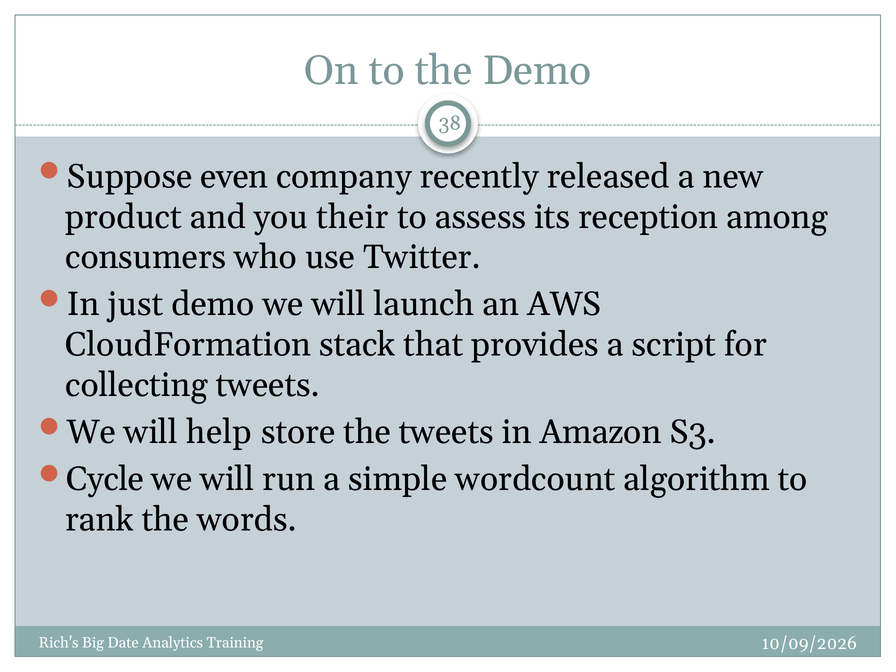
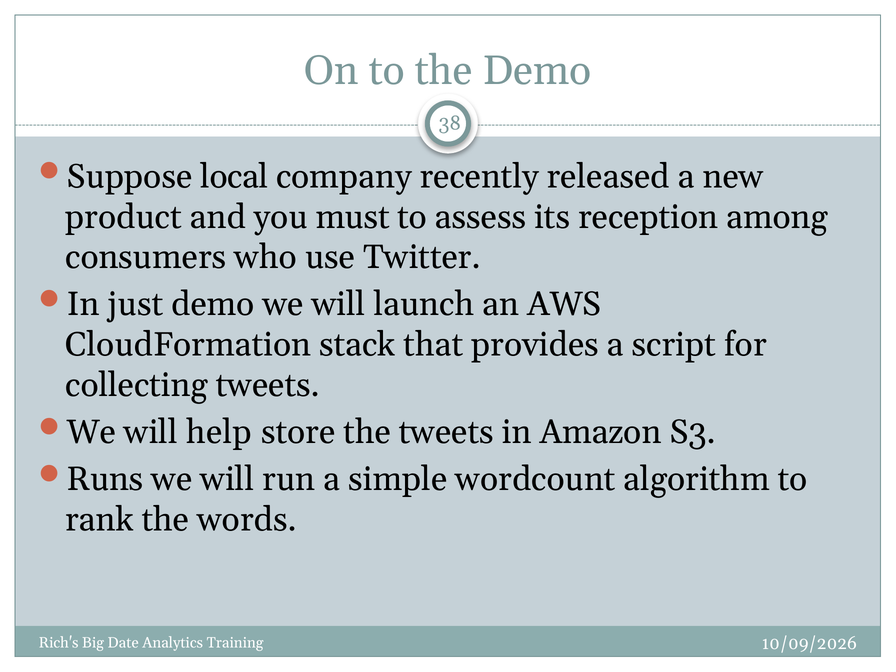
even: even -> local (234, 177)
their: their -> must (353, 217)
Cycle: Cycle -> Runs (105, 479)
